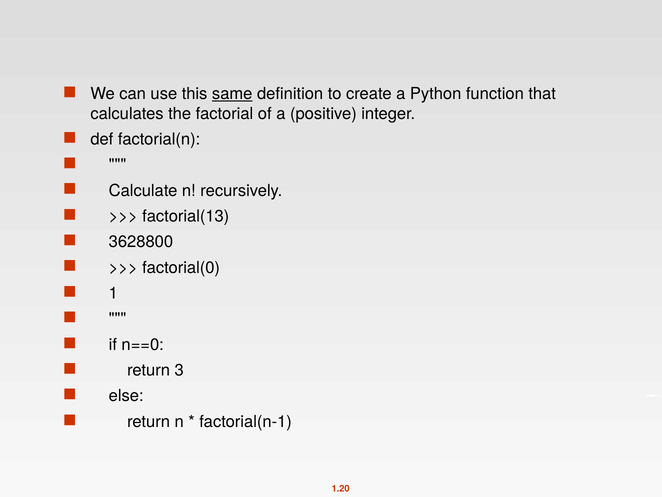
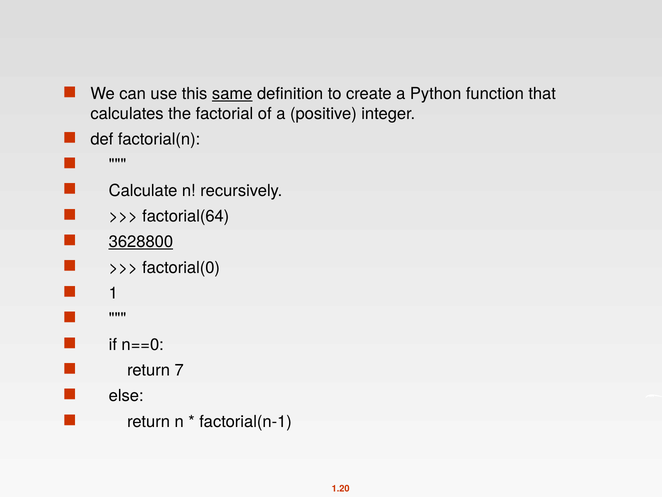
factorial(13: factorial(13 -> factorial(64 (186, 216)
3628800 underline: none -> present (141, 242)
3: 3 -> 7 (179, 370)
